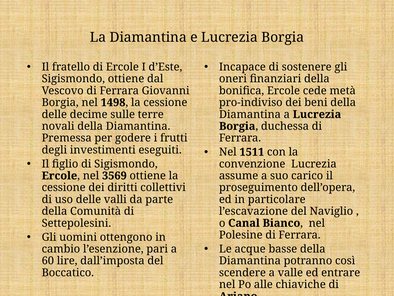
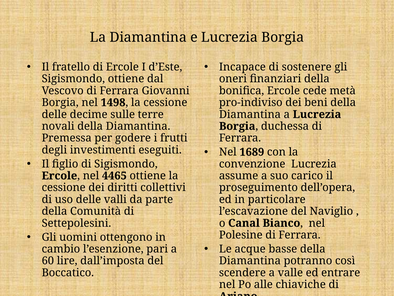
1511: 1511 -> 1689 (252, 152)
3569: 3569 -> 4465 (114, 175)
